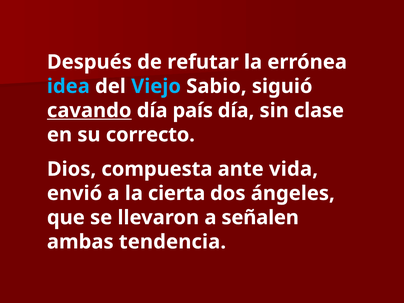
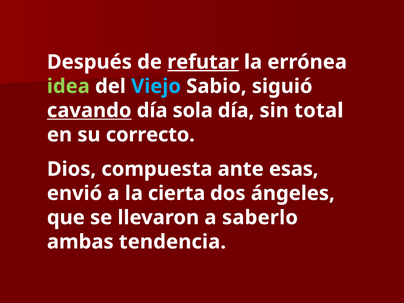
refutar underline: none -> present (203, 62)
idea colour: light blue -> light green (68, 86)
país: país -> sola (193, 111)
clase: clase -> total (319, 111)
vida: vida -> esas (294, 169)
señalen: señalen -> saberlo (260, 218)
